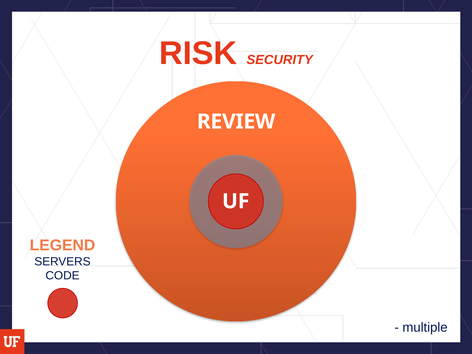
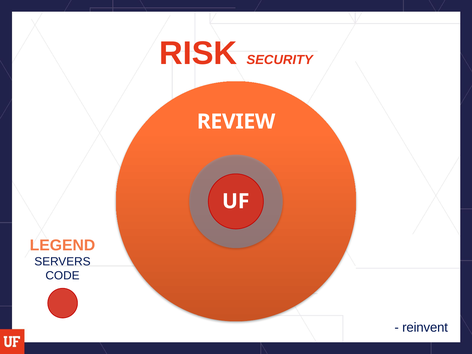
multiple: multiple -> reinvent (425, 328)
